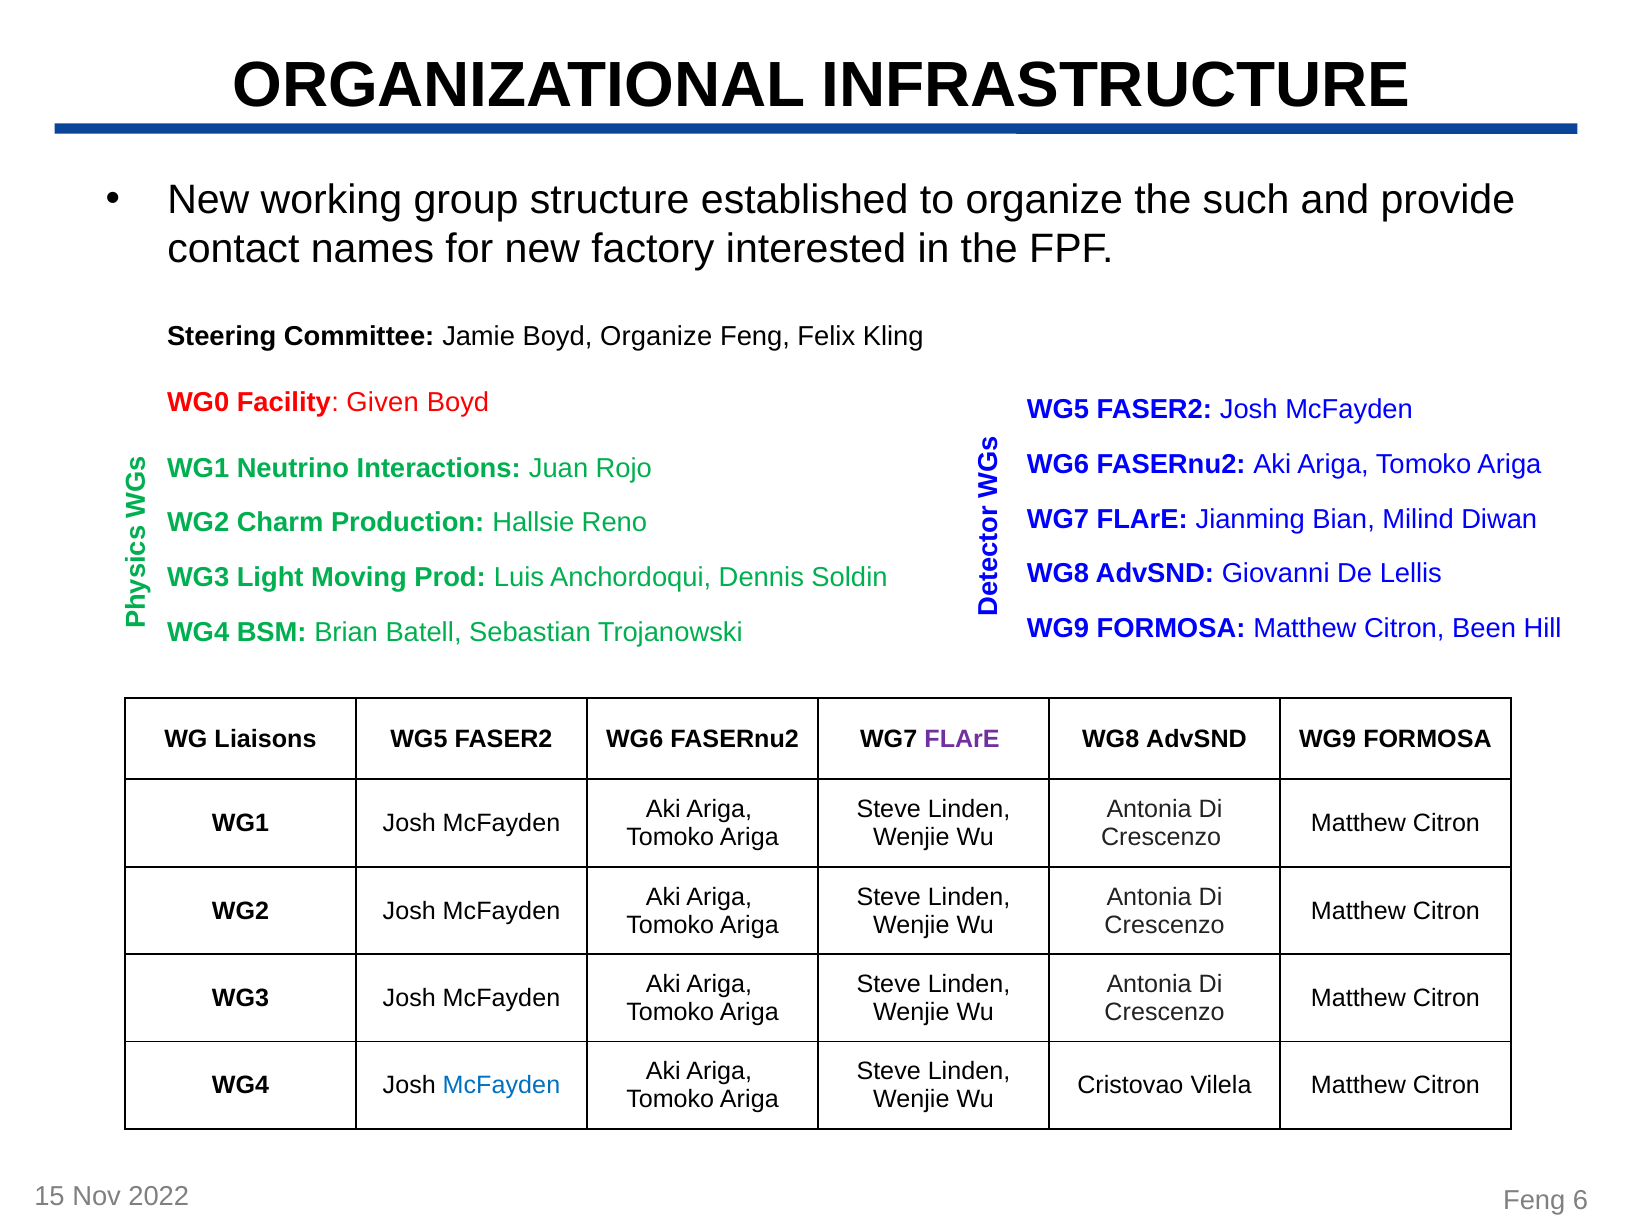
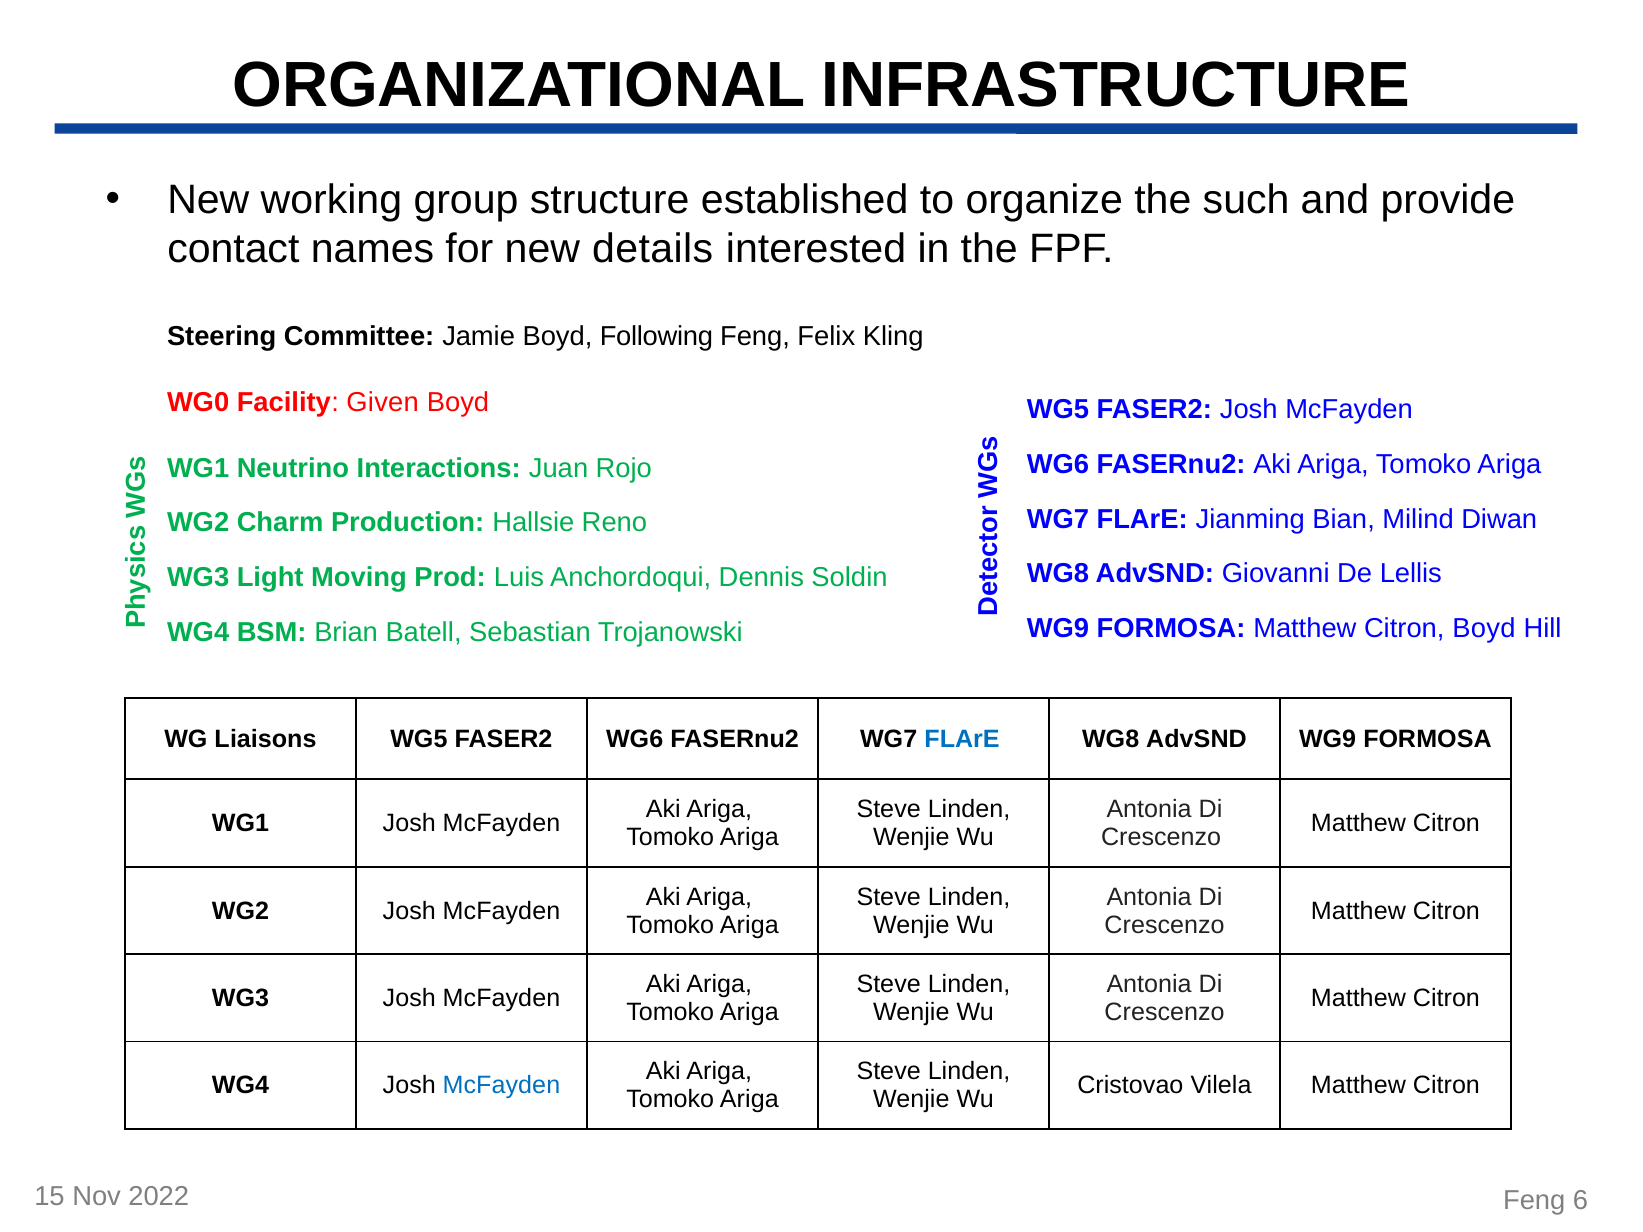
factory: factory -> details (653, 249)
Boyd Organize: Organize -> Following (656, 337)
Citron Been: Been -> Boyd (1484, 629)
FLArE colour: purple -> blue (962, 739)
